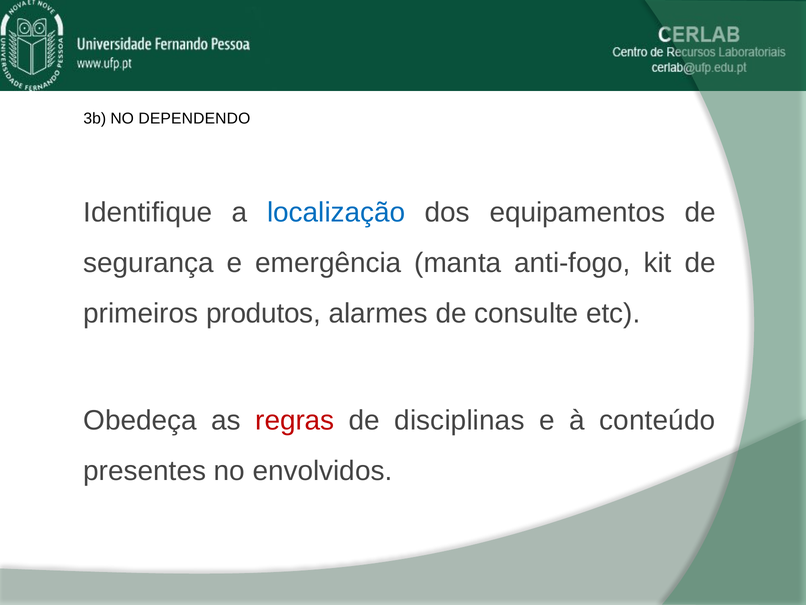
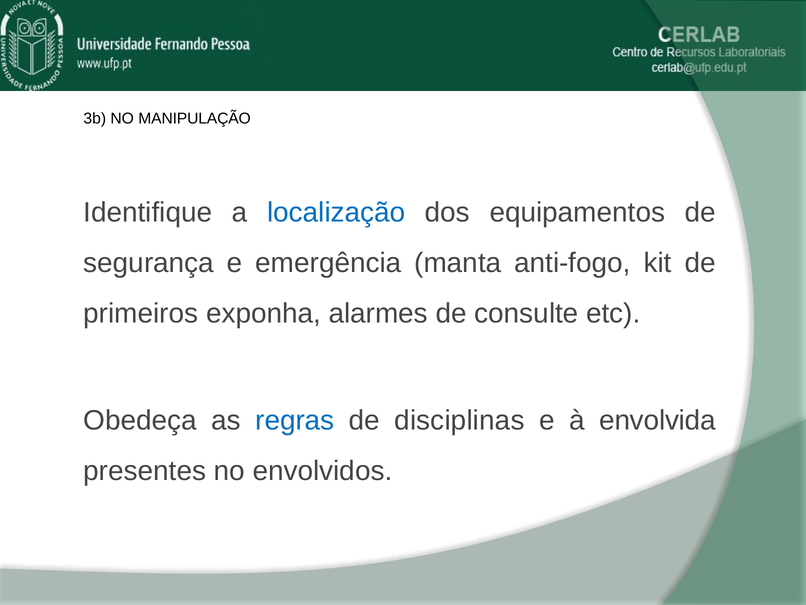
DEPENDENDO: DEPENDENDO -> MANIPULAÇÃO (195, 118)
produtos: produtos -> exponha (263, 313)
regras colour: red -> blue (295, 420)
conteúdo: conteúdo -> envolvida (658, 420)
